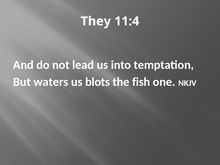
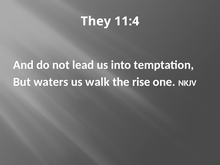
blots: blots -> walk (97, 82)
fish: fish -> rise (141, 82)
